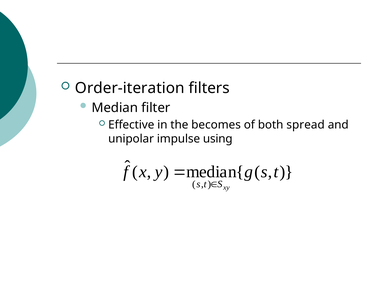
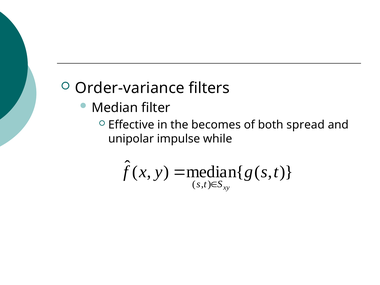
Order-iteration: Order-iteration -> Order-variance (130, 88)
using: using -> while (218, 139)
